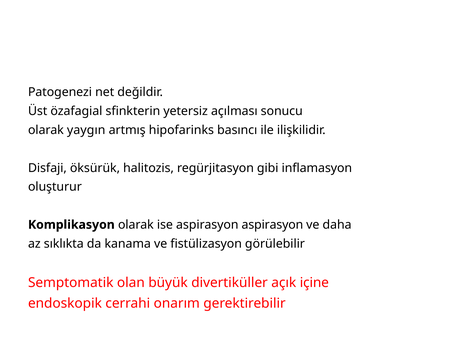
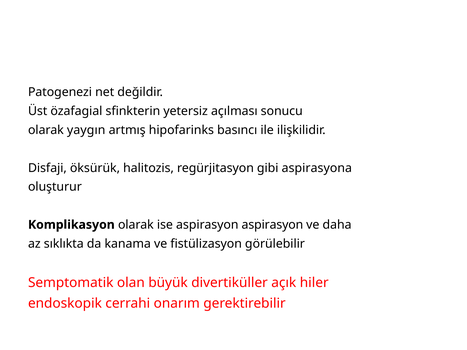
inflamasyon: inflamasyon -> aspirasyona (317, 168)
içine: içine -> hiler (314, 283)
